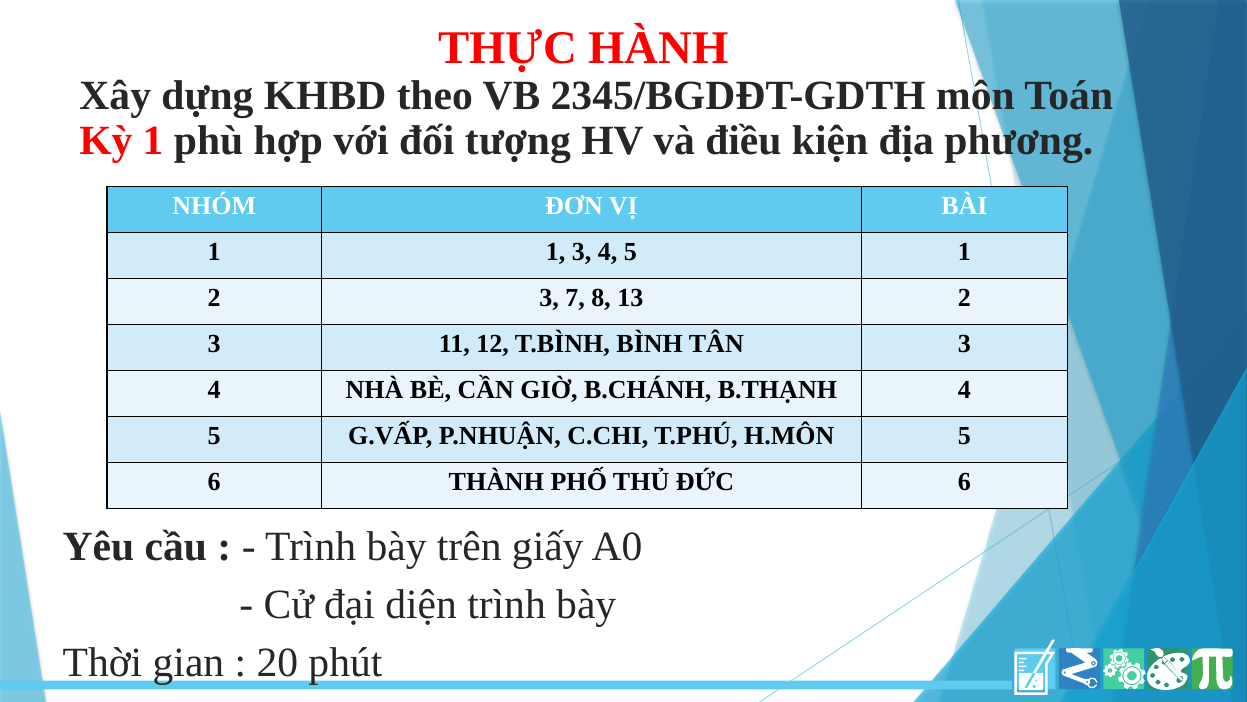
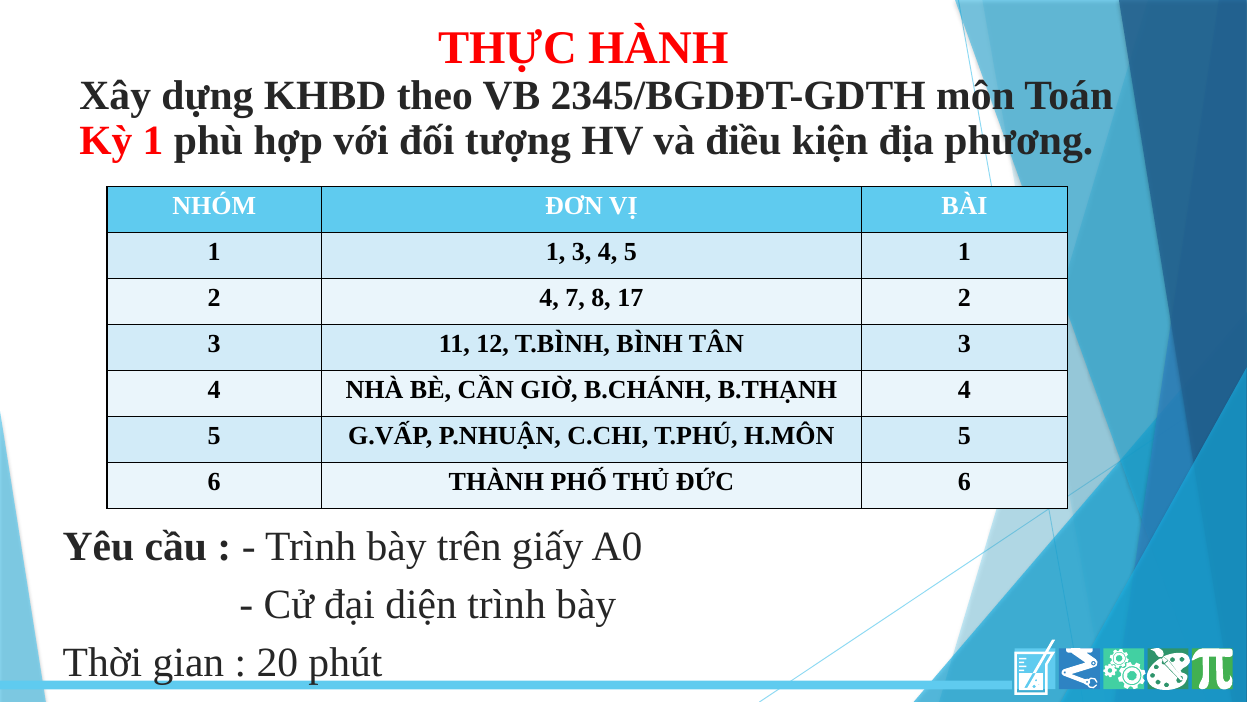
3: 3 -> 4 (549, 298)
13: 13 -> 17 (630, 298)
